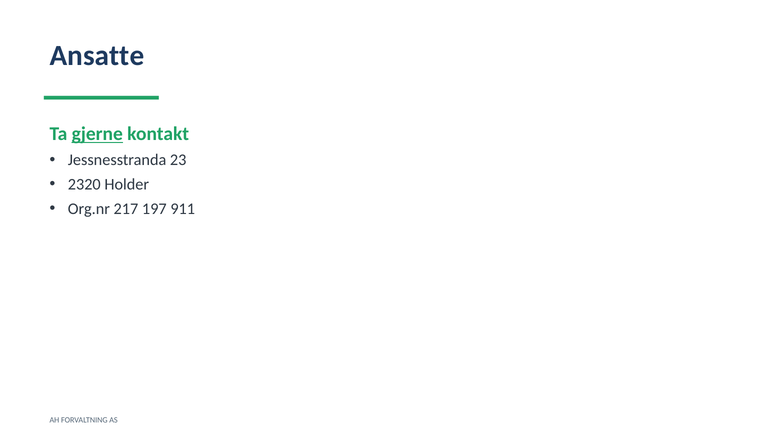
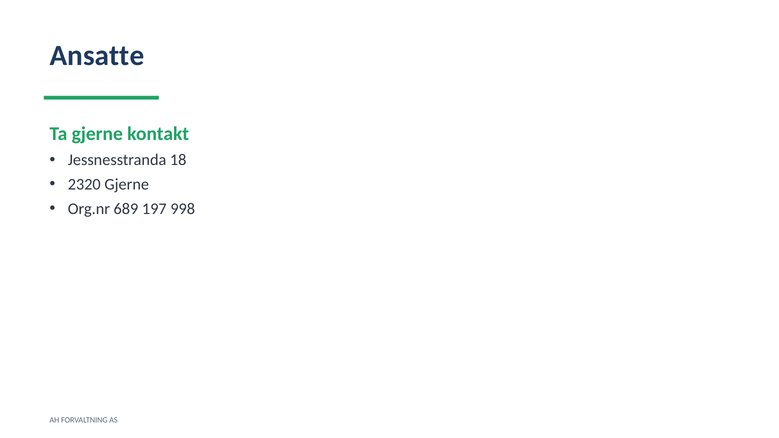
gjerne underline: present -> none (97, 134)
23: 23 -> 18 (178, 160)
2320 Holder: Holder -> Gjerne (127, 185)
217: 217 -> 689 (126, 209)
911: 911 -> 998 (183, 209)
